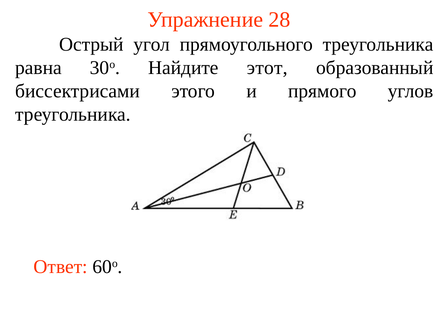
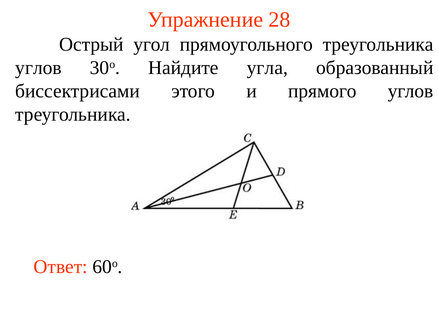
равна: равна -> углов (39, 68)
этот: этот -> угла (267, 68)
